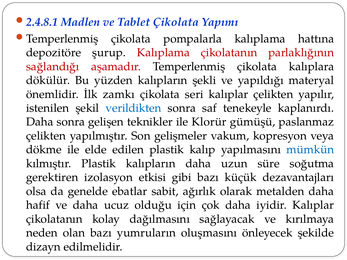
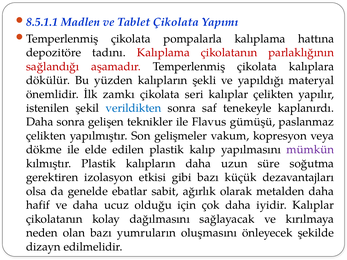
2.4.8.1: 2.4.8.1 -> 8.5.1.1 (42, 22)
şurup: şurup -> tadını (109, 53)
Klorür: Klorür -> Flavus (209, 122)
mümkün colour: blue -> purple (310, 150)
